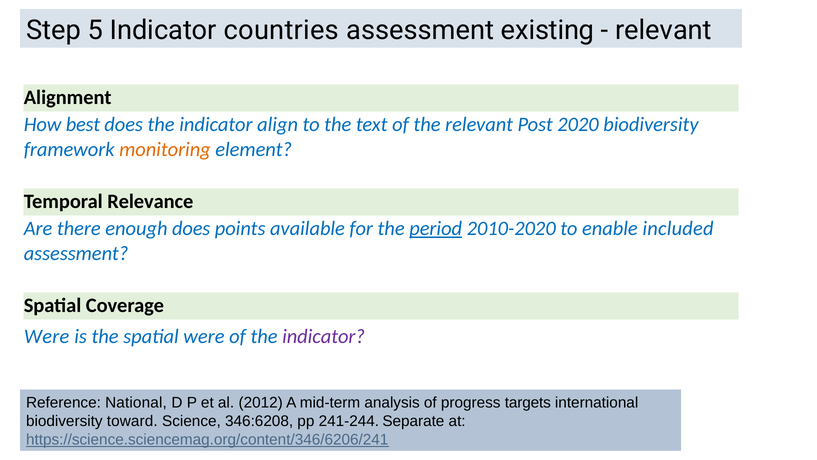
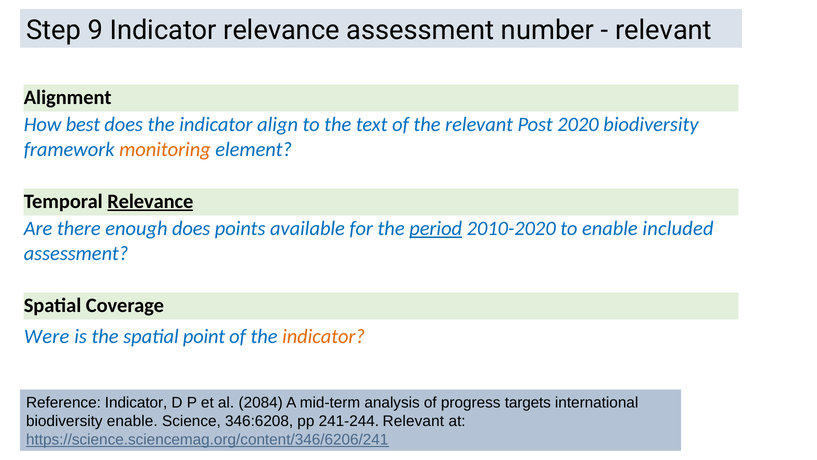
5: 5 -> 9 (95, 30)
Indicator countries: countries -> relevance (282, 30)
existing: existing -> number (547, 30)
Relevance underline: none -> present (150, 201)
spatial were: were -> point (204, 336)
indicator colour: purple -> orange (324, 336)
Reference National: National -> Indicator (136, 402)
2012: 2012 -> 2084 (261, 402)
biodiversity toward: toward -> enable (132, 421)
241-244 Separate: Separate -> Relevant (413, 421)
